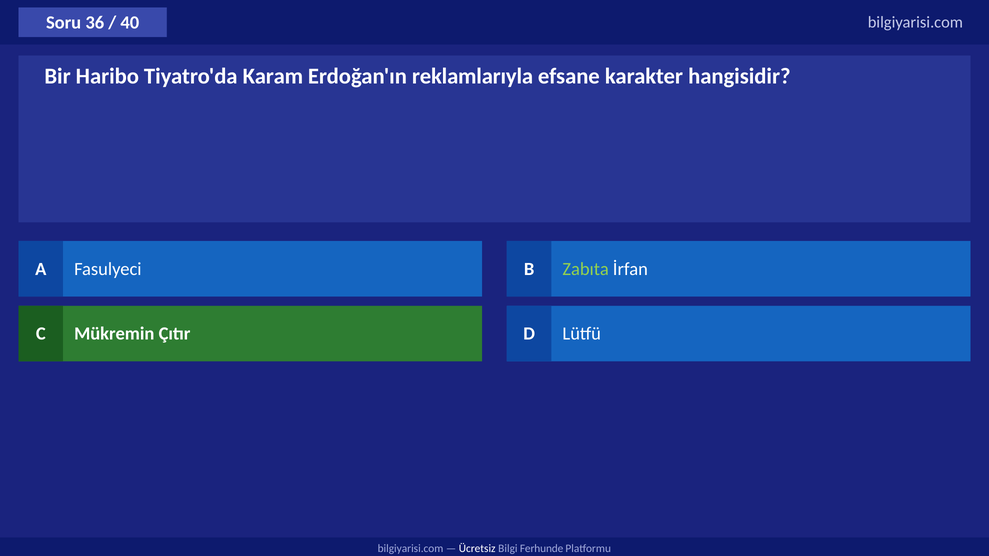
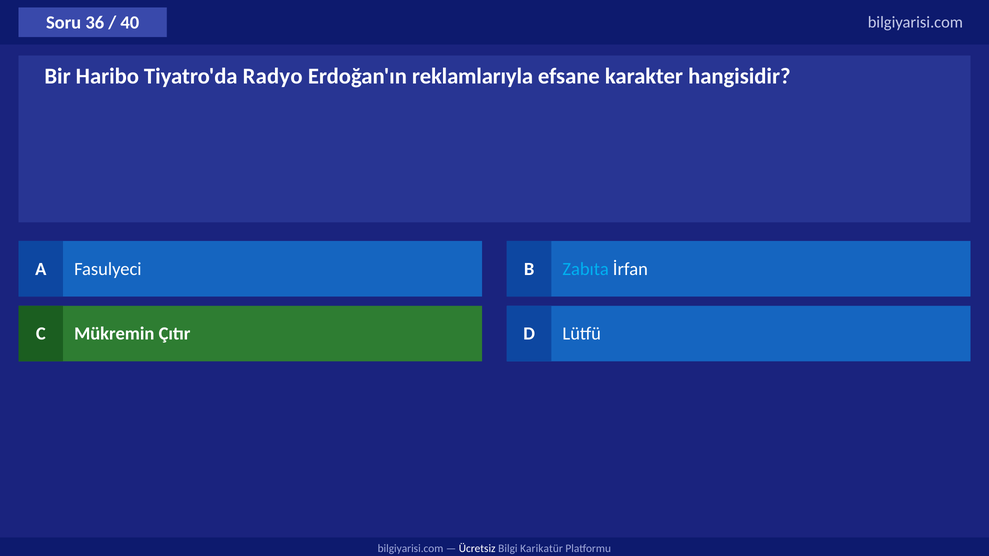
Karam: Karam -> Radyo (273, 76)
Zabıta colour: light green -> light blue (586, 269)
Ferhunde: Ferhunde -> Karikatür (542, 549)
